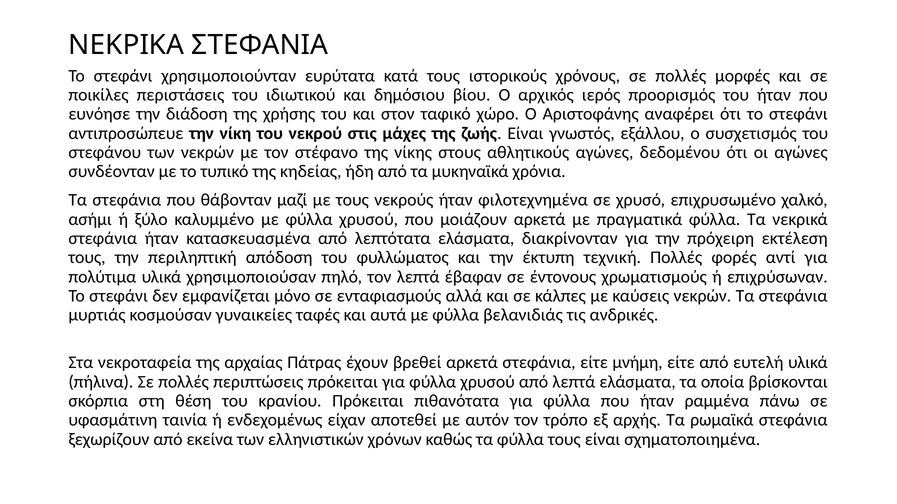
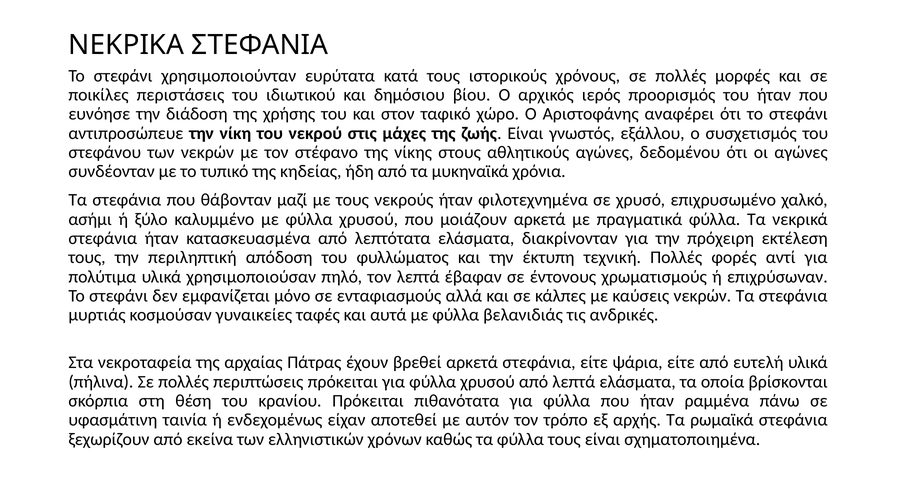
μνήμη: μνήμη -> ψάρια (638, 363)
